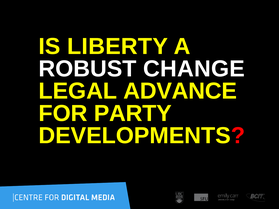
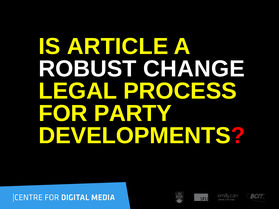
LIBERTY: LIBERTY -> ARTICLE (118, 47)
ADVANCE: ADVANCE -> PROCESS (180, 91)
